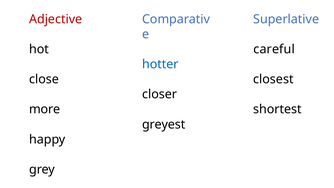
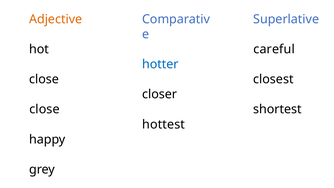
Adjective colour: red -> orange (56, 19)
more: more -> close (44, 109)
greyest: greyest -> hottest (164, 124)
